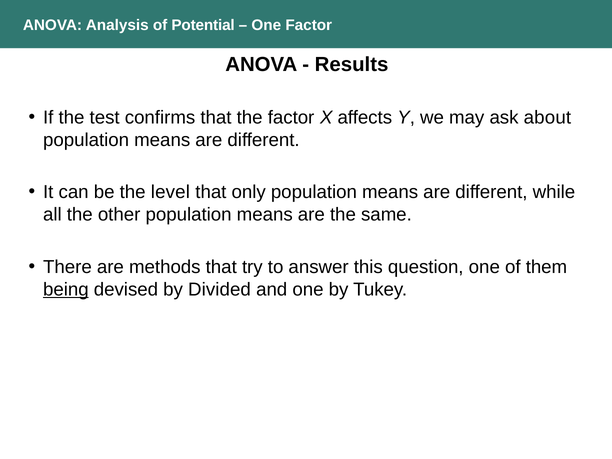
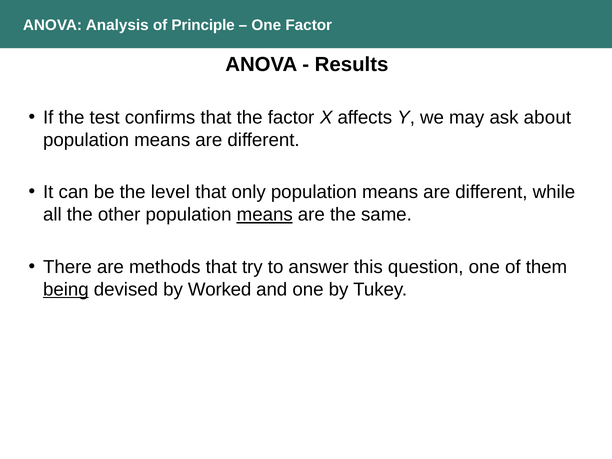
Potential: Potential -> Principle (203, 25)
means underline: none -> present (265, 215)
Divided: Divided -> Worked (220, 289)
